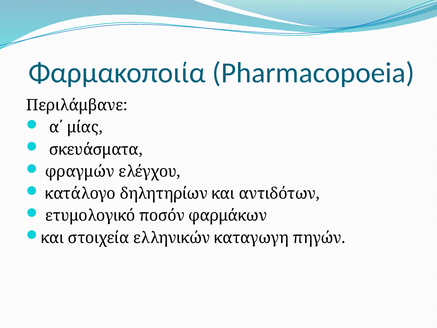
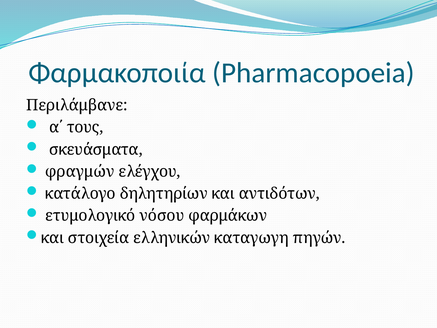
μίας: μίας -> τους (85, 127)
ποσόν: ποσόν -> νόσου (162, 216)
